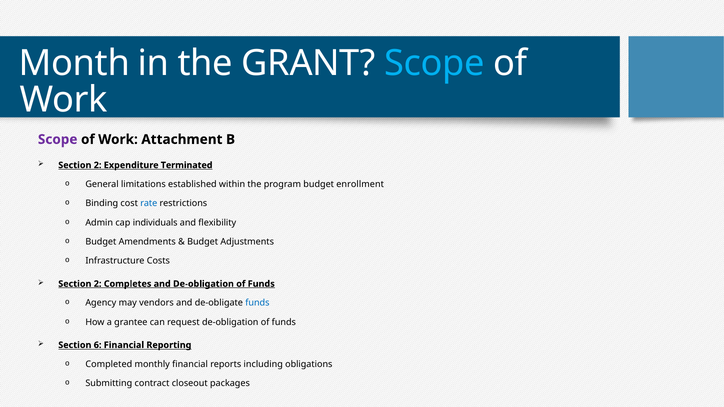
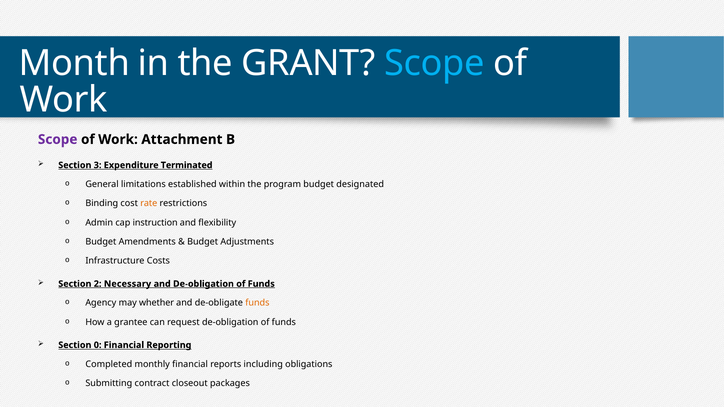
2: 2 -> 3 (98, 165)
enrollment: enrollment -> designated (360, 184)
rate colour: blue -> orange (149, 204)
individuals: individuals -> instruction (155, 223)
Completes: Completes -> Necessary (128, 284)
vendors: vendors -> whether (157, 303)
funds colour: blue -> orange (257, 303)
6: 6 -> 0 (98, 345)
